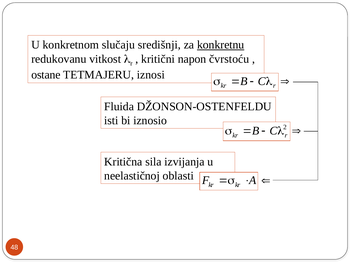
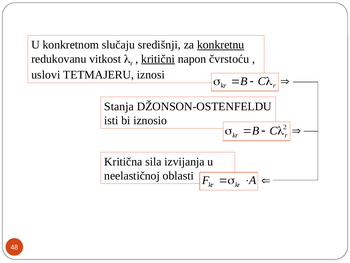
kritični underline: none -> present (158, 59)
ostane: ostane -> uslovi (46, 75)
Fluida: Fluida -> Stanja (119, 106)
